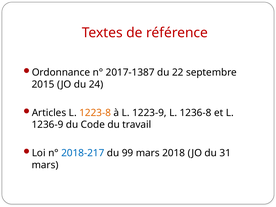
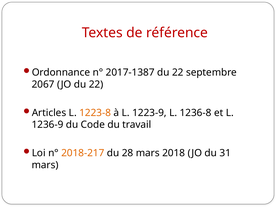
2015: 2015 -> 2067 (43, 84)
JO du 24: 24 -> 22 (96, 84)
2018-217 colour: blue -> orange (83, 153)
99: 99 -> 28 (128, 153)
